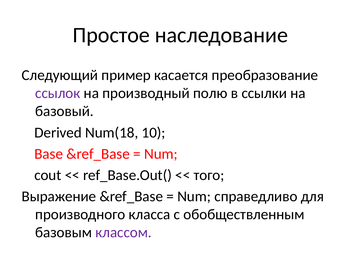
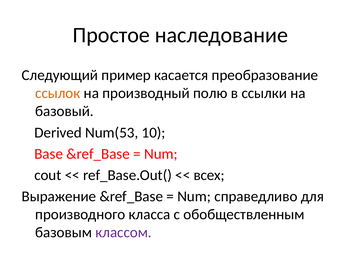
ссылок colour: purple -> orange (58, 93)
Num(18: Num(18 -> Num(53 (112, 132)
того: того -> всех (209, 175)
